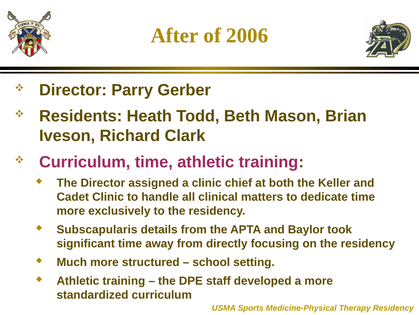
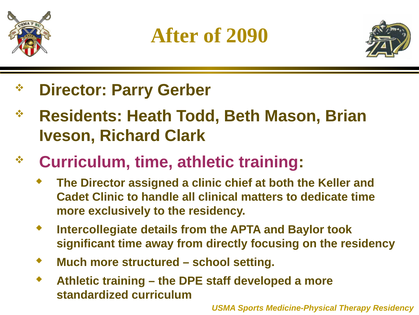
2006: 2006 -> 2090 (247, 36)
Subscapularis: Subscapularis -> Intercollegiate (97, 229)
